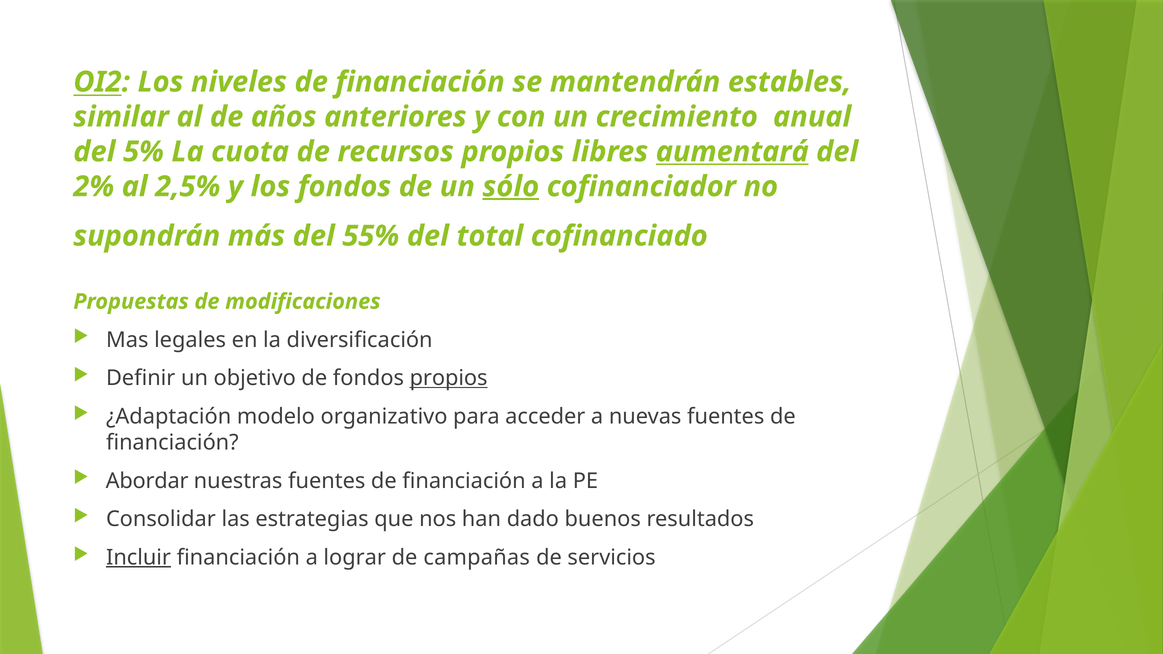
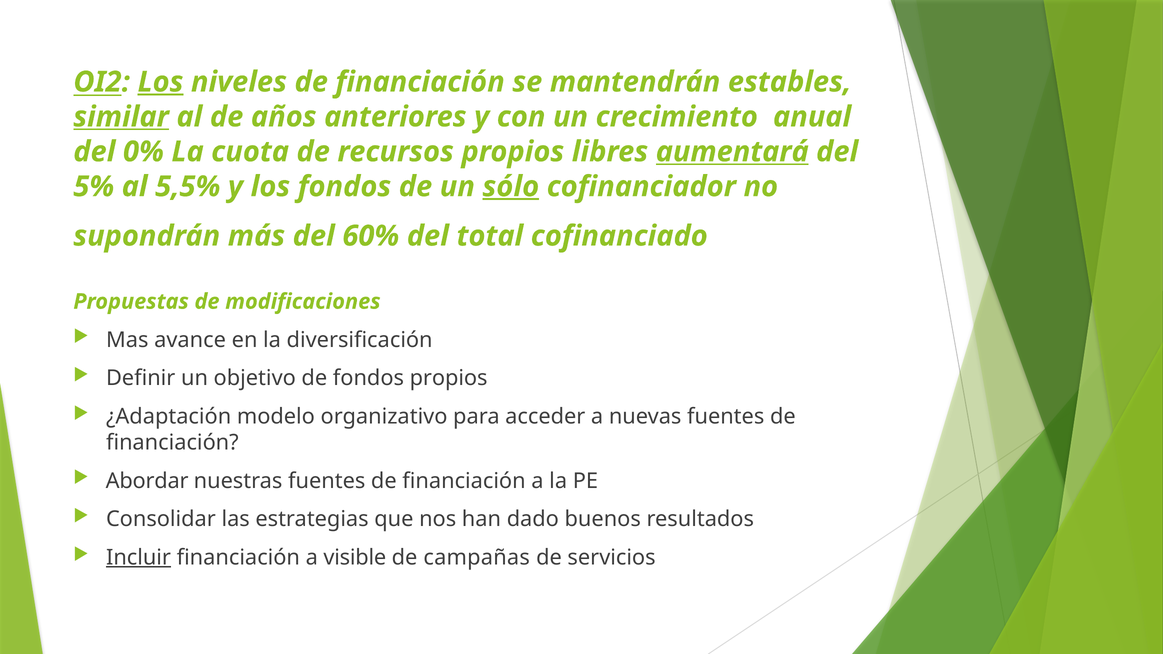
Los underline: none -> present (161, 82)
similar underline: none -> present (121, 117)
5%: 5% -> 0% (143, 152)
2%: 2% -> 5% (94, 187)
2,5%: 2,5% -> 5,5% (188, 187)
55%: 55% -> 60% (371, 236)
legales: legales -> avance (190, 340)
propios underline: present -> none (449, 378)
lograr: lograr -> visible (355, 558)
